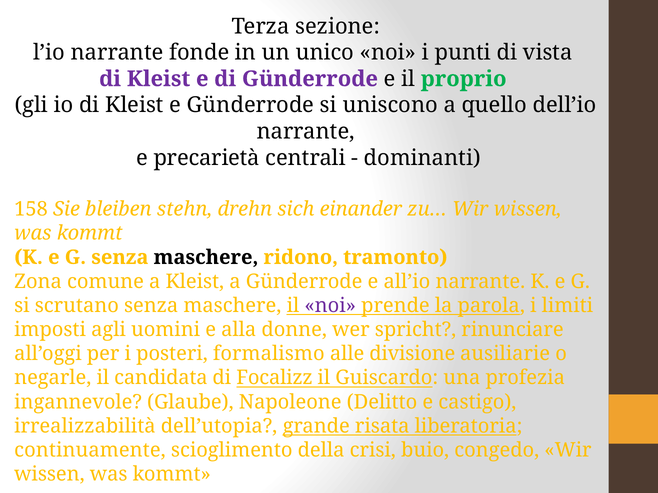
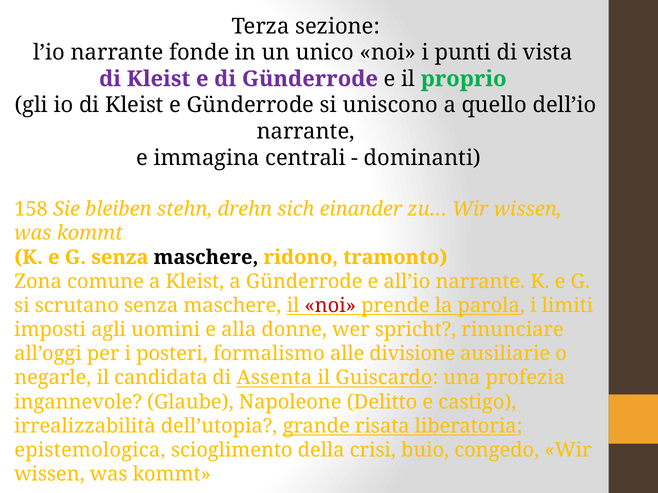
precarietà: precarietà -> immagina (207, 158)
noi colour: purple -> red (330, 306)
Focalizz: Focalizz -> Assenta (274, 378)
continuamente: continuamente -> epistemologica (90, 451)
